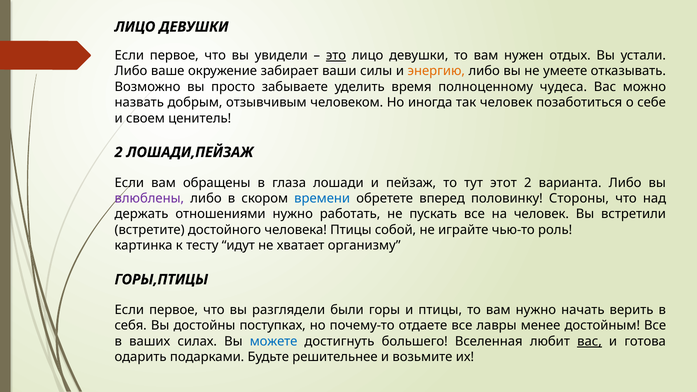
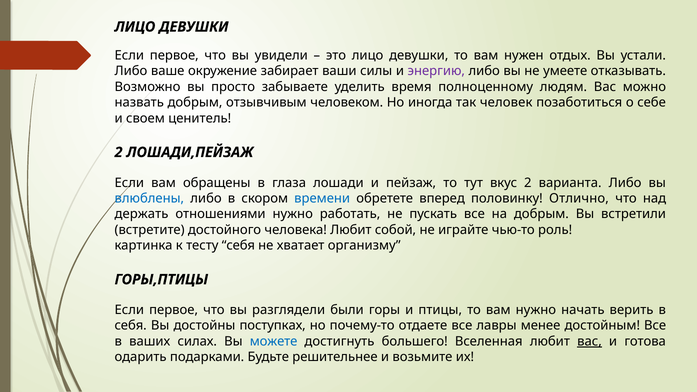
это underline: present -> none (336, 56)
энергию colour: orange -> purple (436, 71)
чудеса: чудеса -> людям (563, 87)
этот: этот -> вкус (504, 183)
влюблены colour: purple -> blue (149, 198)
Стороны: Стороны -> Отлично (579, 198)
на человек: человек -> добрым (541, 214)
человека Птицы: Птицы -> Любит (351, 230)
тесту идут: идут -> себя (238, 245)
